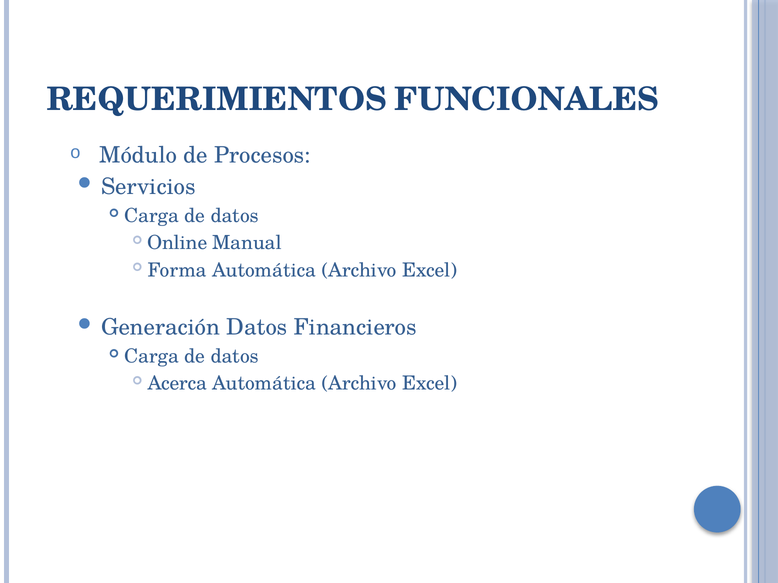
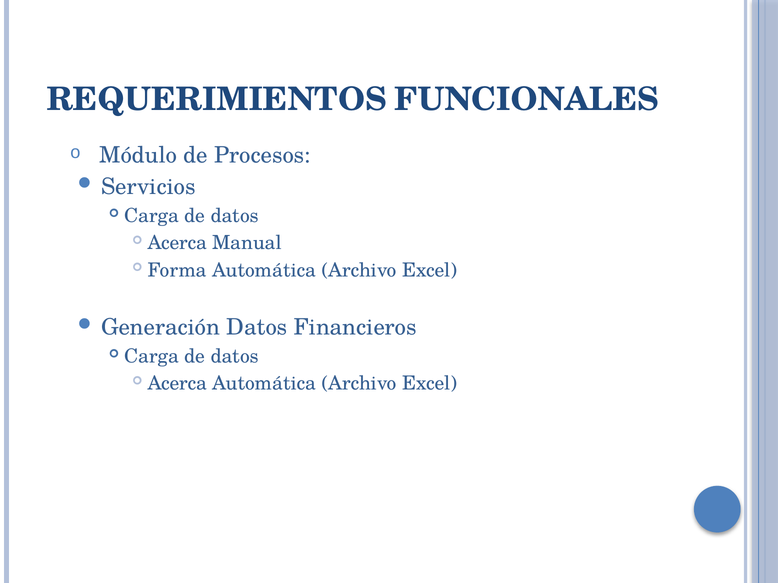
Online: Online -> Acerca (177, 243)
